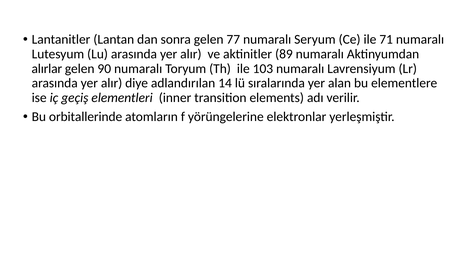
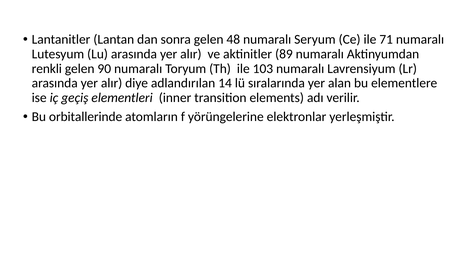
77: 77 -> 48 (233, 40)
alırlar: alırlar -> renkli (47, 69)
